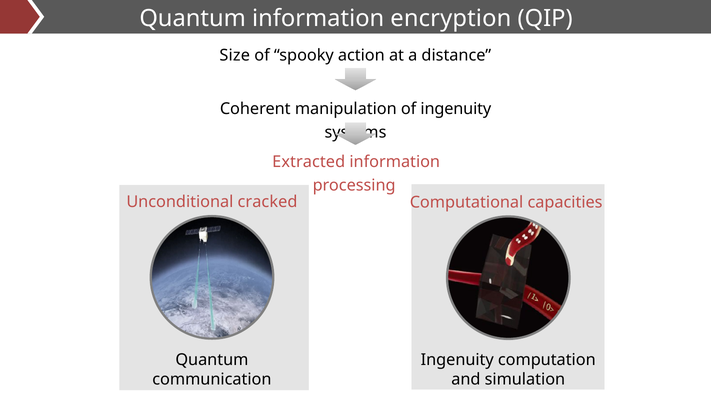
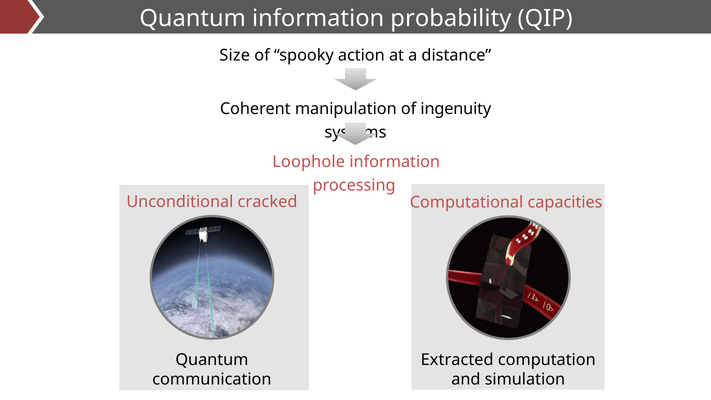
encryption: encryption -> probability (451, 19)
Extracted: Extracted -> Loophole (309, 162)
Ingenuity: Ingenuity -> Extracted (457, 360)
